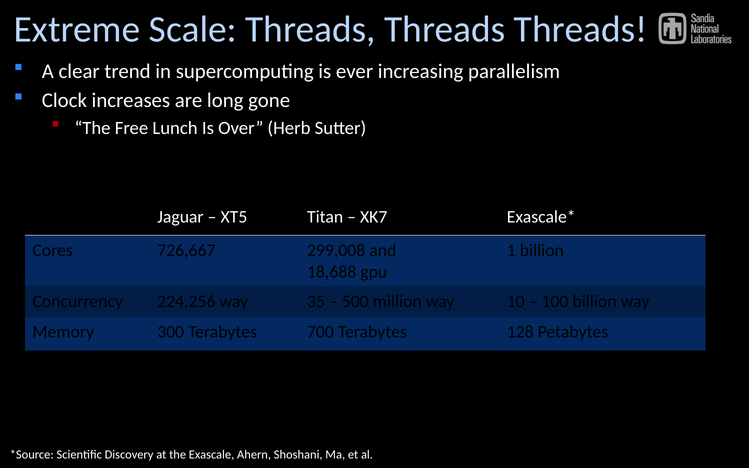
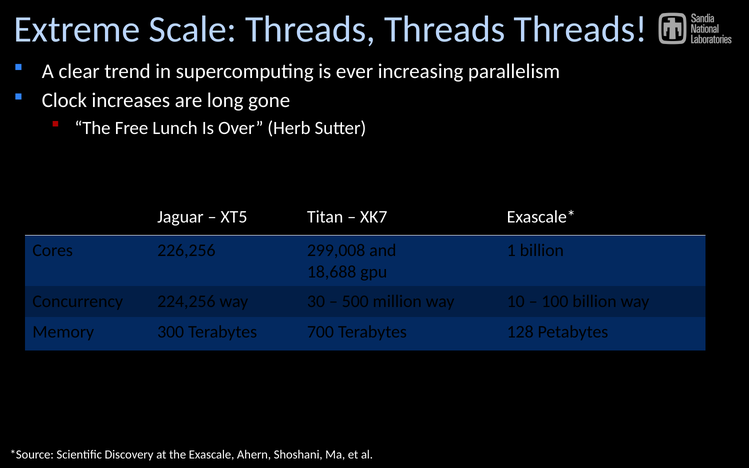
726,667: 726,667 -> 226,256 (186, 251)
35: 35 -> 30 (316, 301)
